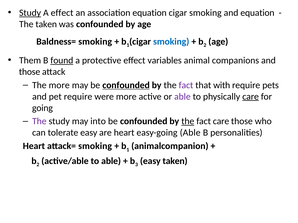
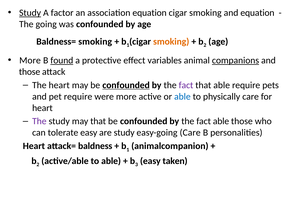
A effect: effect -> factor (62, 13)
The taken: taken -> going (46, 24)
smoking colour: blue -> orange (171, 42)
Them: Them -> More (30, 60)
companions underline: none -> present (236, 60)
The more: more -> heart (59, 85)
that with: with -> able (222, 85)
able colour: purple -> blue (182, 97)
care underline: present -> none (251, 97)
going: going -> heart (42, 108)
may into: into -> that (98, 122)
the underline: present -> none (188, 122)
fact care: care -> able (221, 122)
are heart: heart -> study (124, 133)
easy-going Able: Able -> Care (190, 133)
attack= smoking: smoking -> baldness (95, 146)
